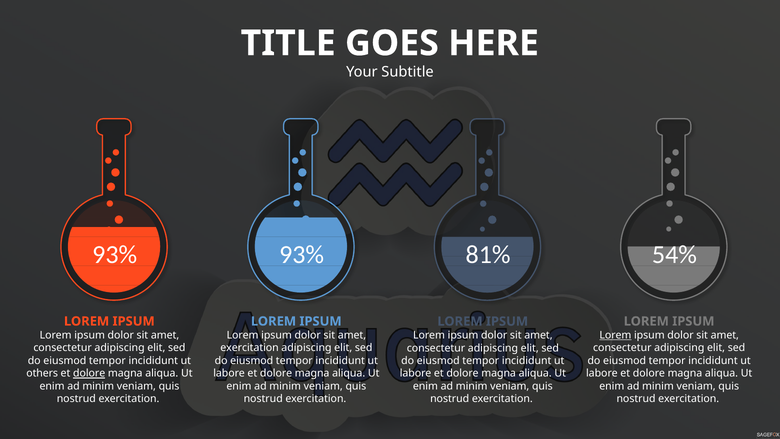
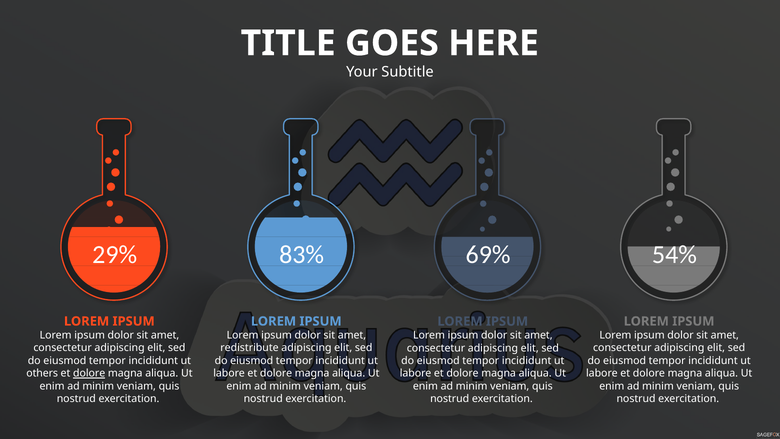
93%: 93% -> 29% (115, 254)
93%: 93% -> 83% (302, 254)
81%: 81% -> 69% (488, 254)
Lorem underline: present -> none (615, 335)
exercitation: exercitation -> redistribute (249, 348)
